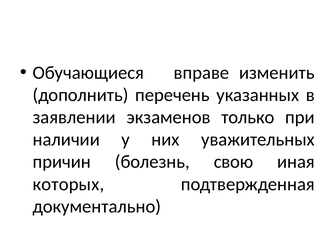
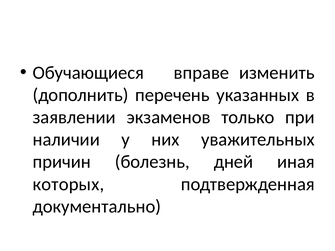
свою: свою -> дней (233, 162)
